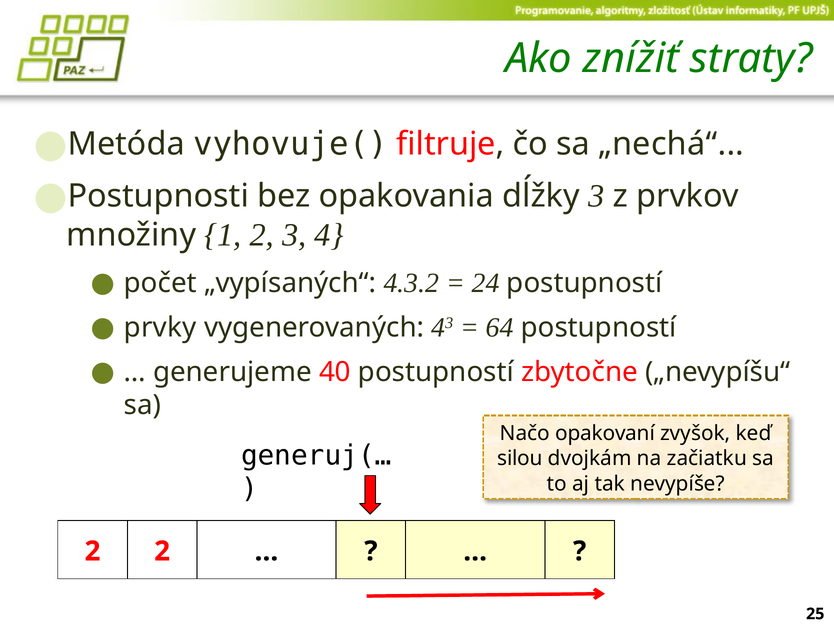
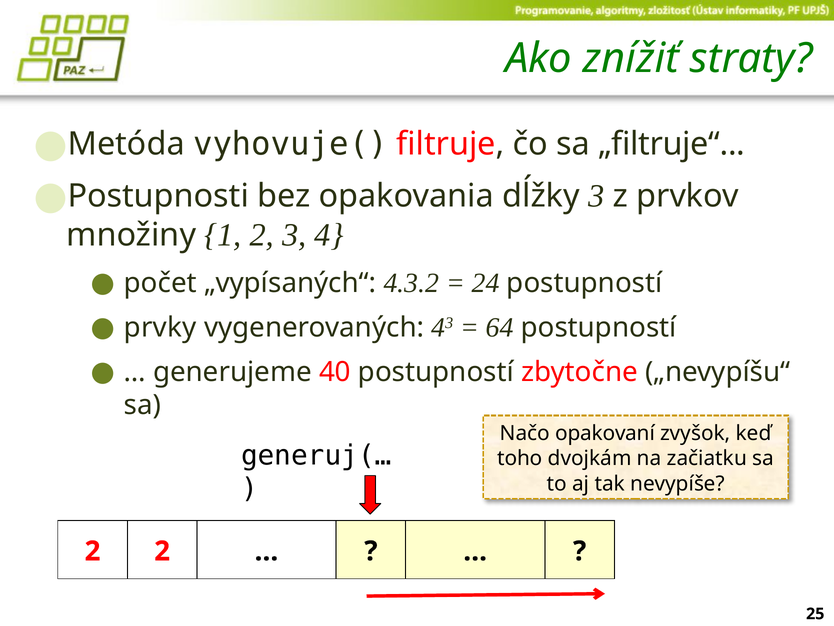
„nechá“: „nechá“ -> „filtruje“ (672, 144)
silou: silou -> toho (520, 458)
